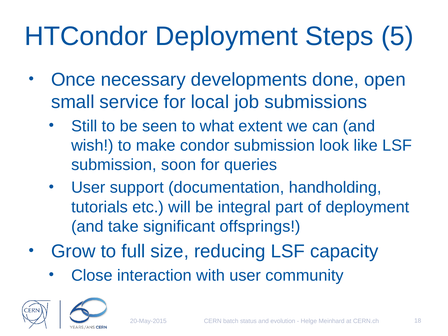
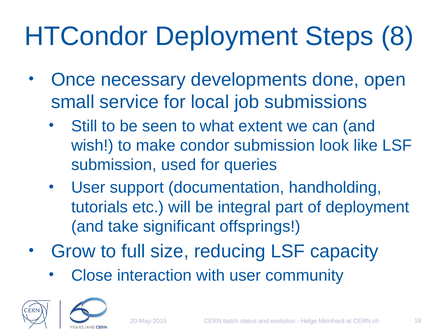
5: 5 -> 8 (397, 36)
soon: soon -> used (179, 165)
